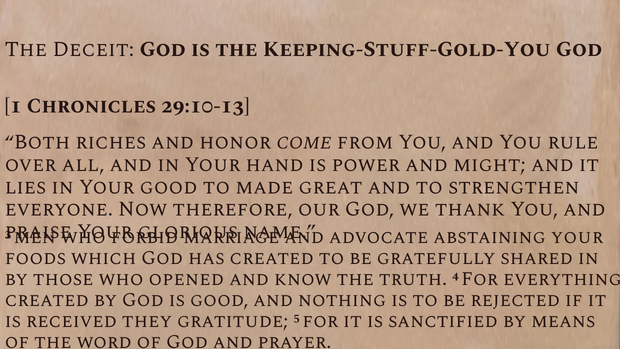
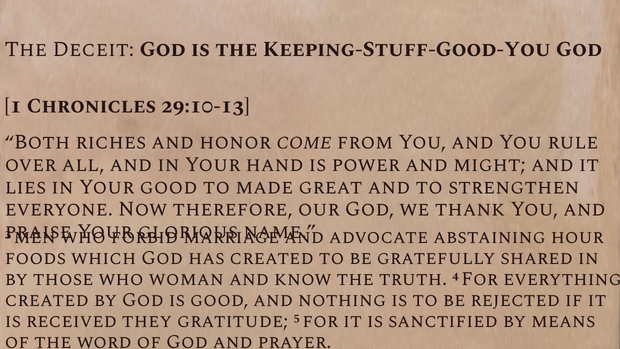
Keeping-Stuff-Gold-You: Keeping-Stuff-Gold-You -> Keeping-Stuff-Good-You (407, 49)
abstaining your: your -> hour (577, 237)
opened: opened -> woman (186, 279)
